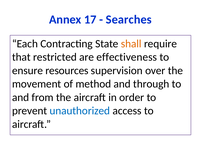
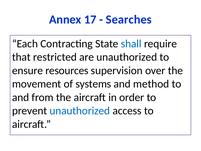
shall colour: orange -> blue (131, 44)
are effectiveness: effectiveness -> unauthorized (127, 57)
method: method -> systems (93, 84)
through: through -> method (151, 84)
